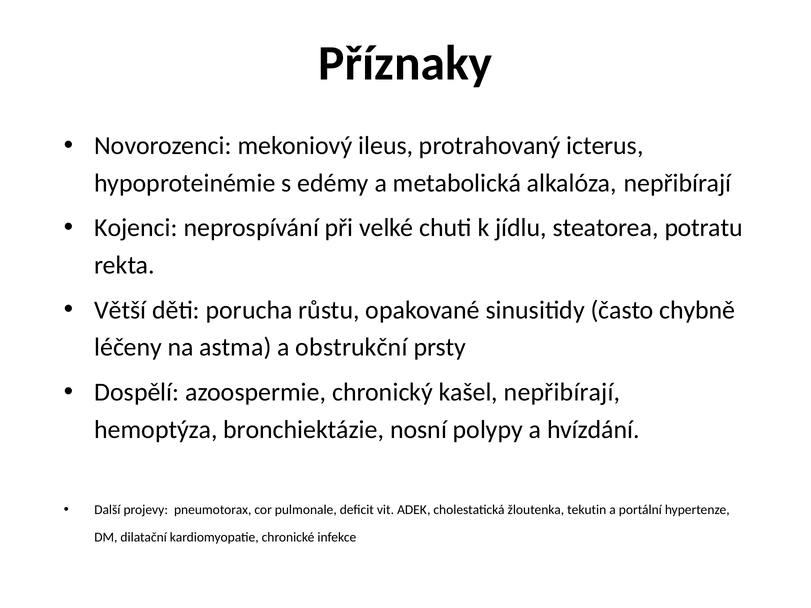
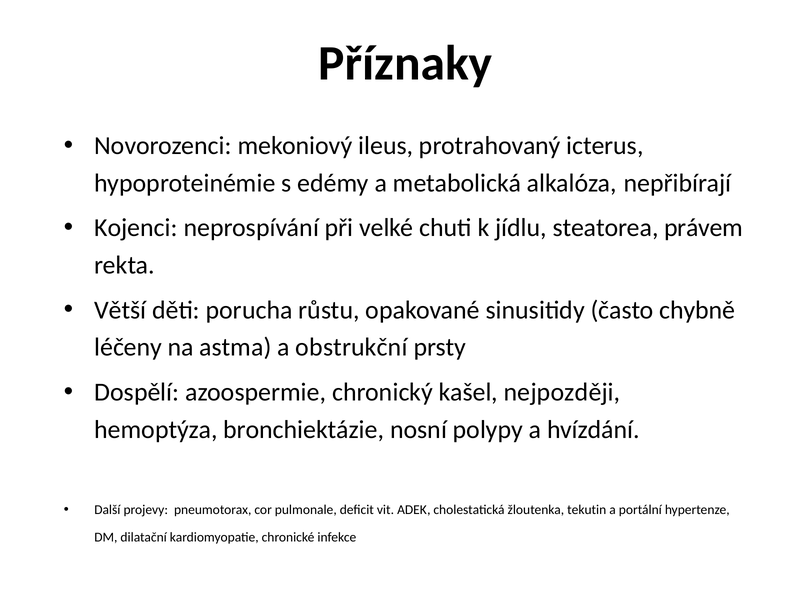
potratu: potratu -> právem (704, 228)
kašel nepřibírají: nepřibírají -> nejpozději (562, 392)
